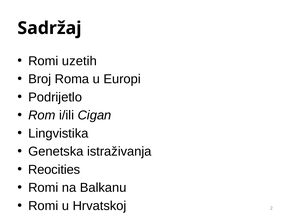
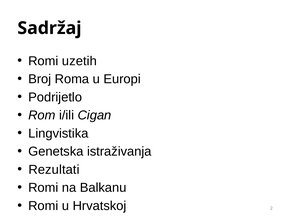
Reocities: Reocities -> Rezultati (54, 169)
